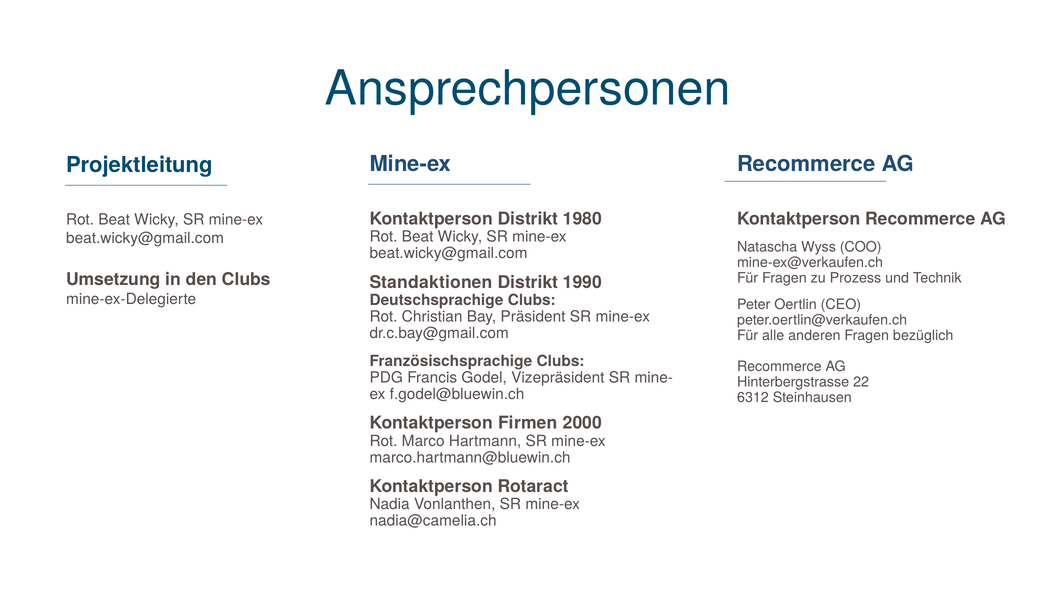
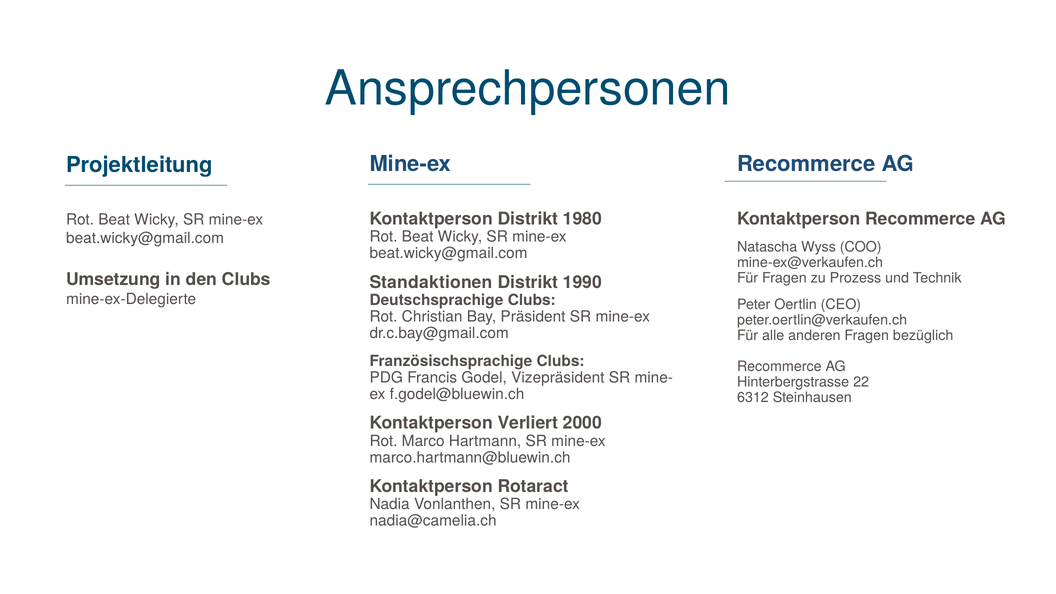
Firmen: Firmen -> Verliert (528, 423)
